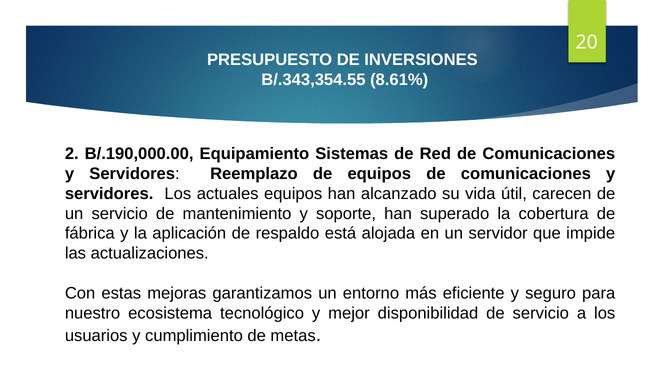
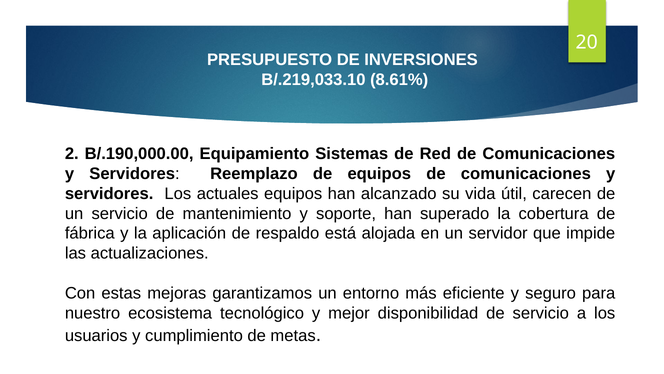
B/.343,354.55: B/.343,354.55 -> B/.219,033.10 (313, 80)
